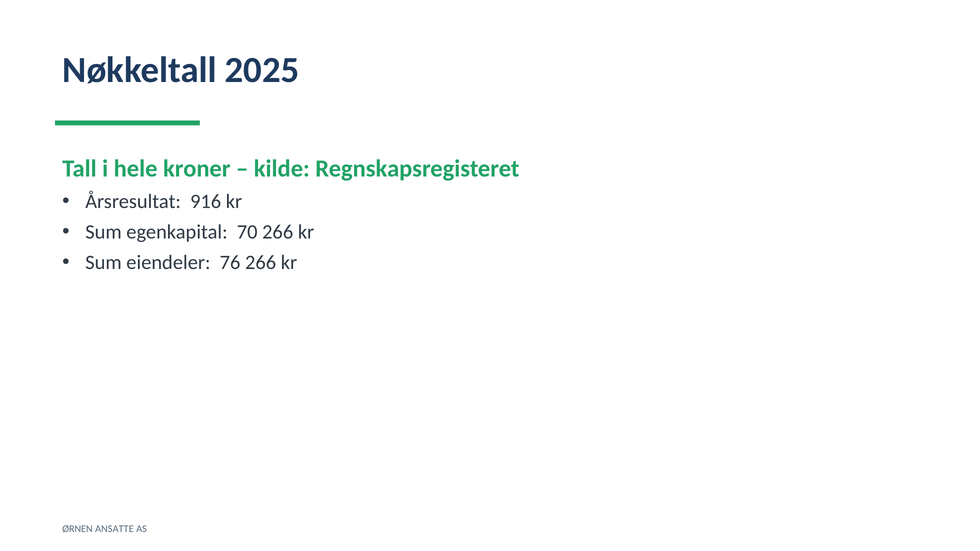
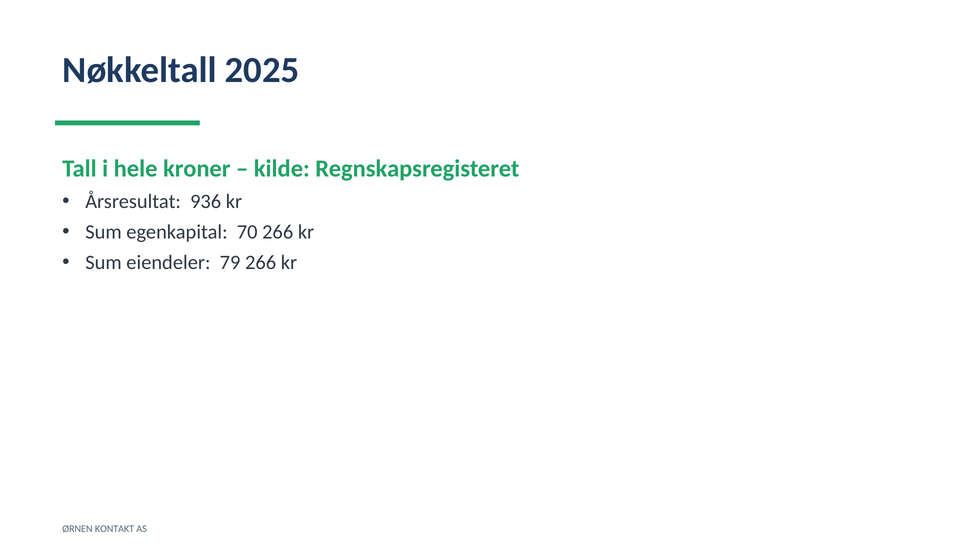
916: 916 -> 936 (206, 202)
76: 76 -> 79 (230, 263)
ANSATTE: ANSATTE -> KONTAKT (115, 529)
